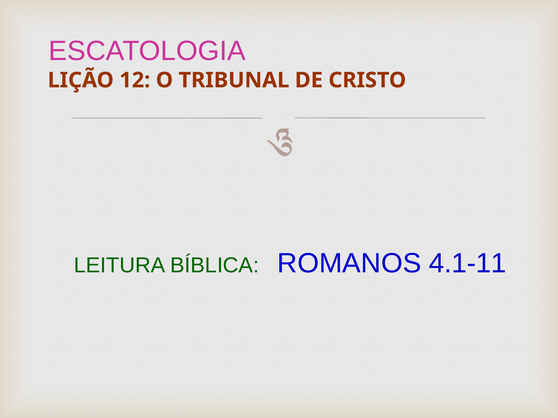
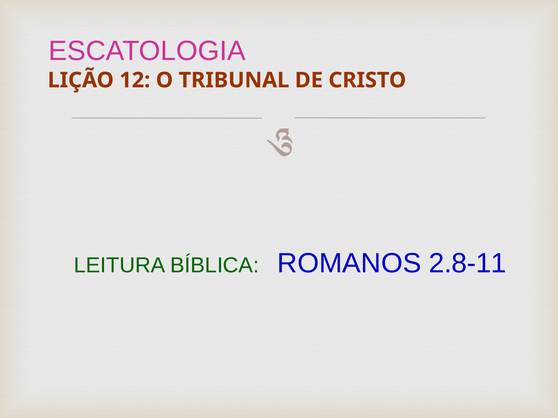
4.1-11: 4.1-11 -> 2.8-11 (468, 264)
